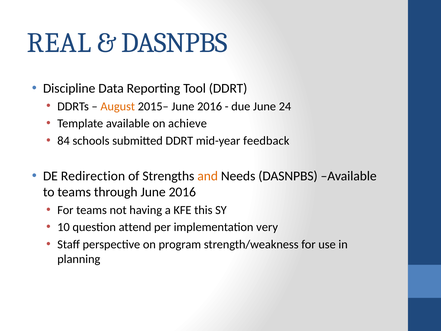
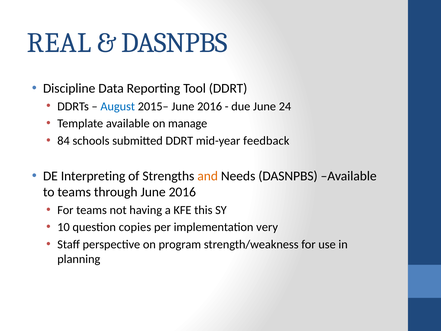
August colour: orange -> blue (118, 106)
achieve: achieve -> manage (188, 123)
Redirection: Redirection -> Interpreting (93, 176)
attend: attend -> copies (135, 227)
